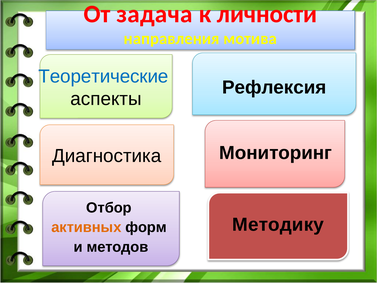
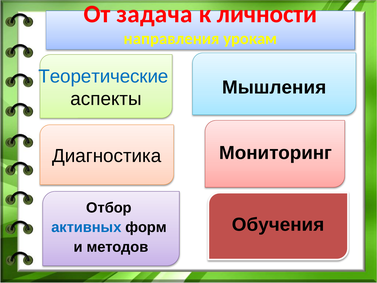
мотива: мотива -> урокам (250, 39)
Рефлексия: Рефлексия -> Мышления (274, 87)
Методику: Методику -> Обучения (278, 224)
активных colour: orange -> blue (86, 227)
